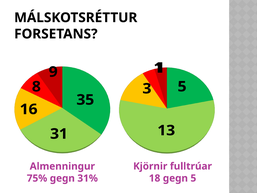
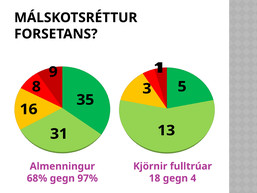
gegn 5: 5 -> 4 (193, 178)
75%: 75% -> 68% (37, 178)
31%: 31% -> 97% (88, 178)
